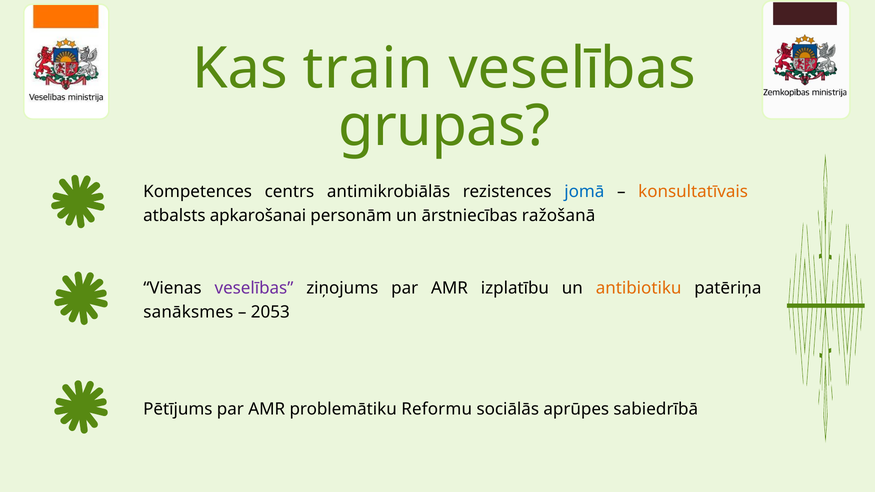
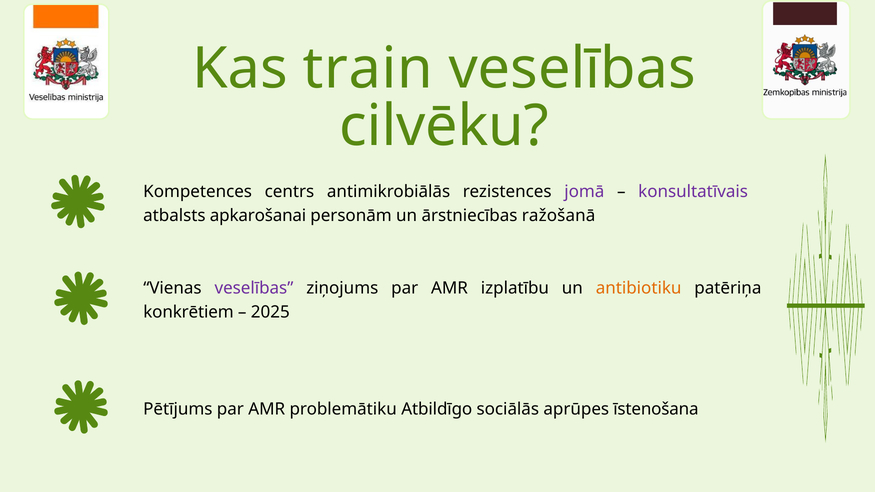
grupas: grupas -> cilvēku (444, 126)
jomā colour: blue -> purple (584, 192)
konsultatīvais colour: orange -> purple (693, 192)
sanāksmes: sanāksmes -> konkrētiem (189, 312)
2053: 2053 -> 2025 (270, 312)
Reformu: Reformu -> Atbildīgo (437, 409)
sabiedrībā: sabiedrībā -> īstenošana (656, 409)
